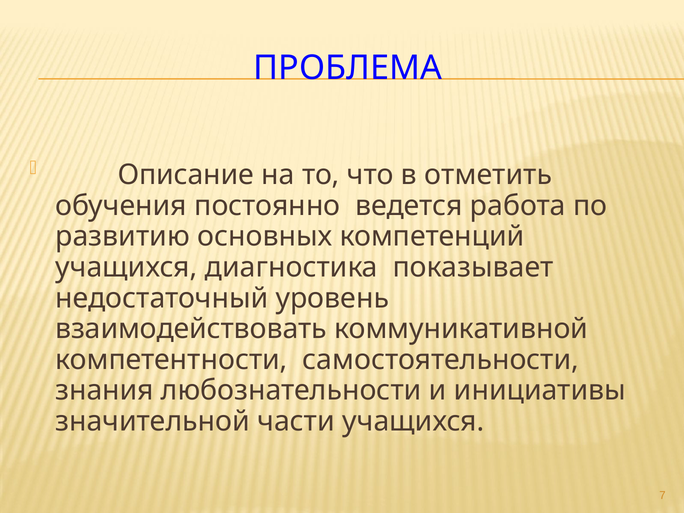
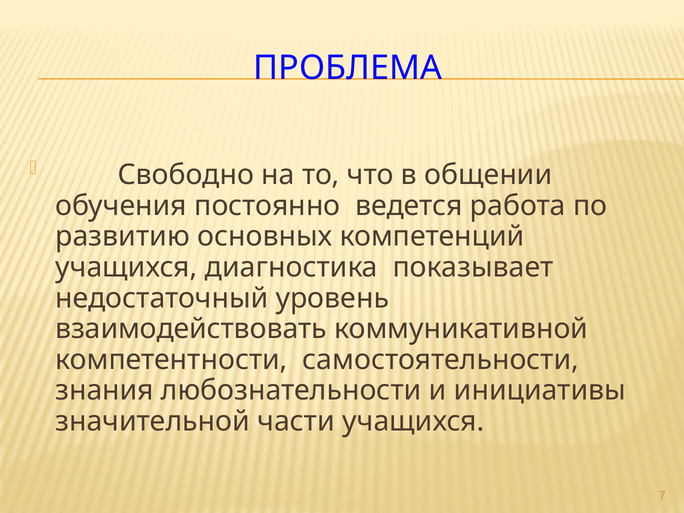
Описание: Описание -> Свободно (186, 175)
отметить: отметить -> общении (488, 175)
